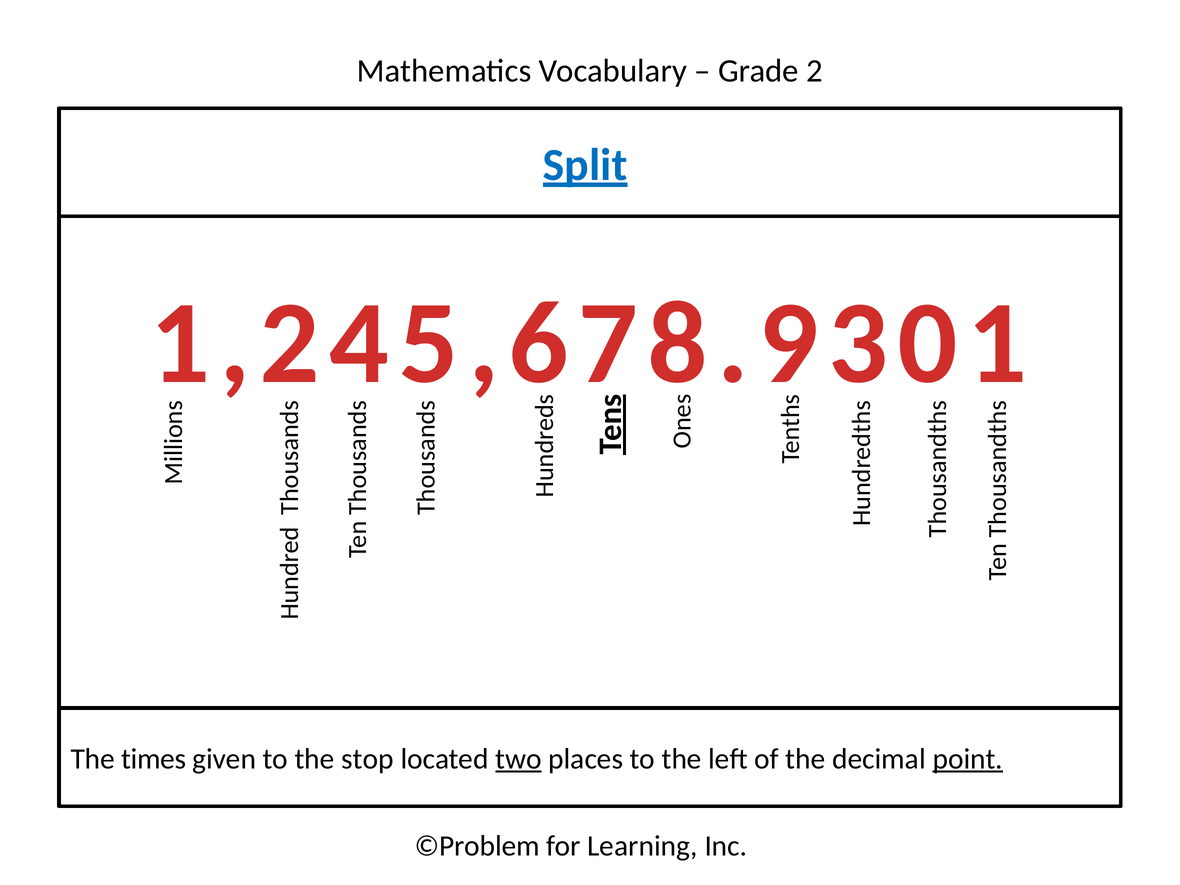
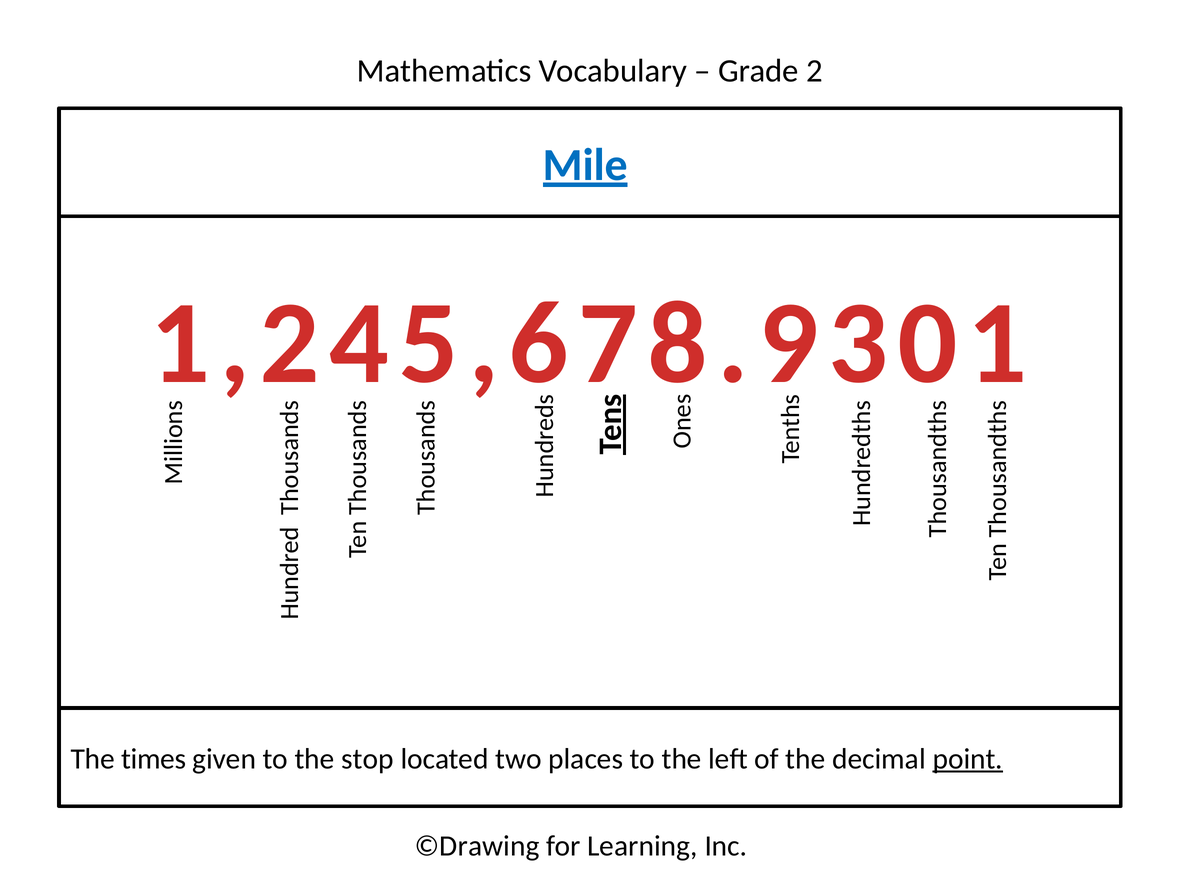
Split: Split -> Mile (585, 165)
two underline: present -> none (518, 759)
©Problem: ©Problem -> ©Drawing (477, 846)
